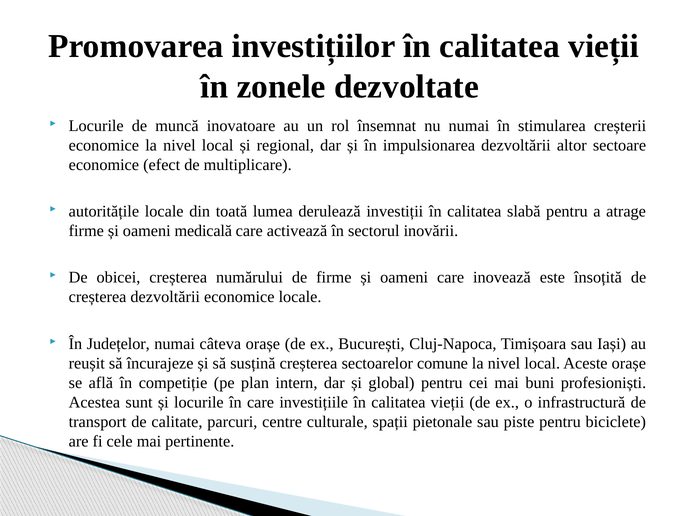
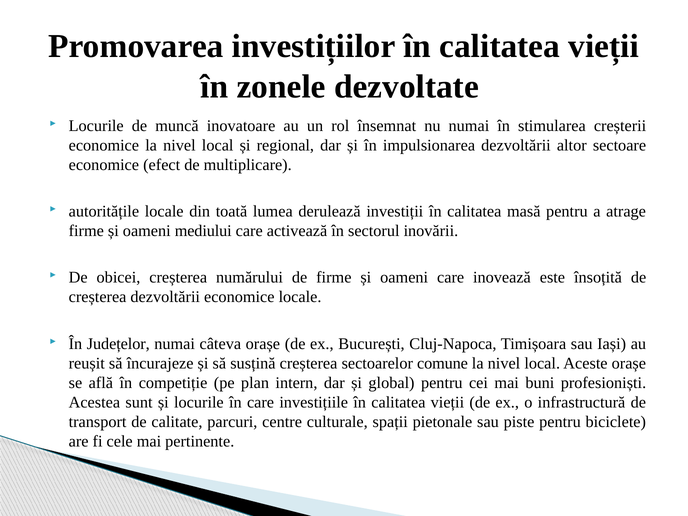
slabă: slabă -> masă (524, 211)
medicală: medicală -> mediului (203, 231)
